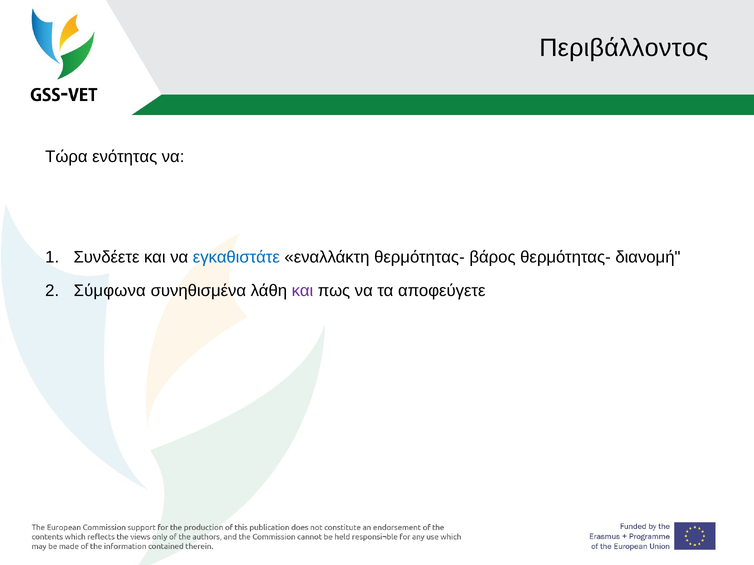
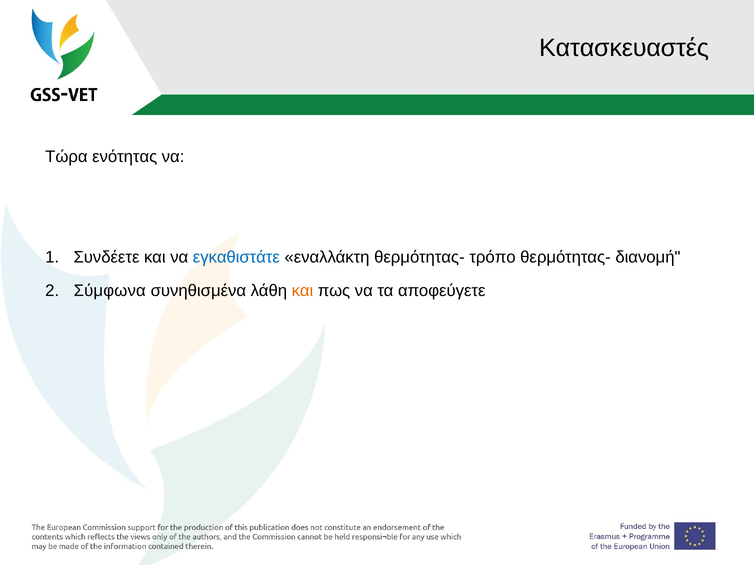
Περιβάλλοντος: Περιβάλλοντος -> Κατασκευαστές (624, 48)
βάρος: βάρος -> τρόπο (492, 257)
και colour: purple -> orange (302, 291)
